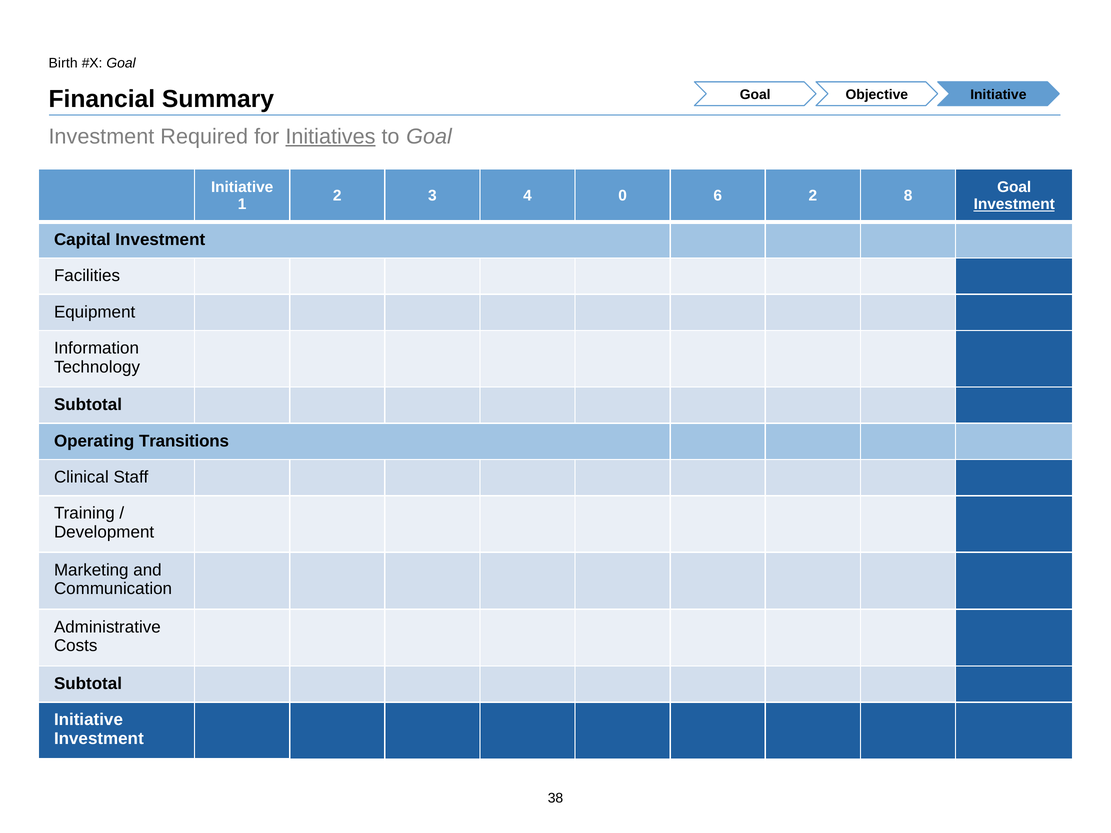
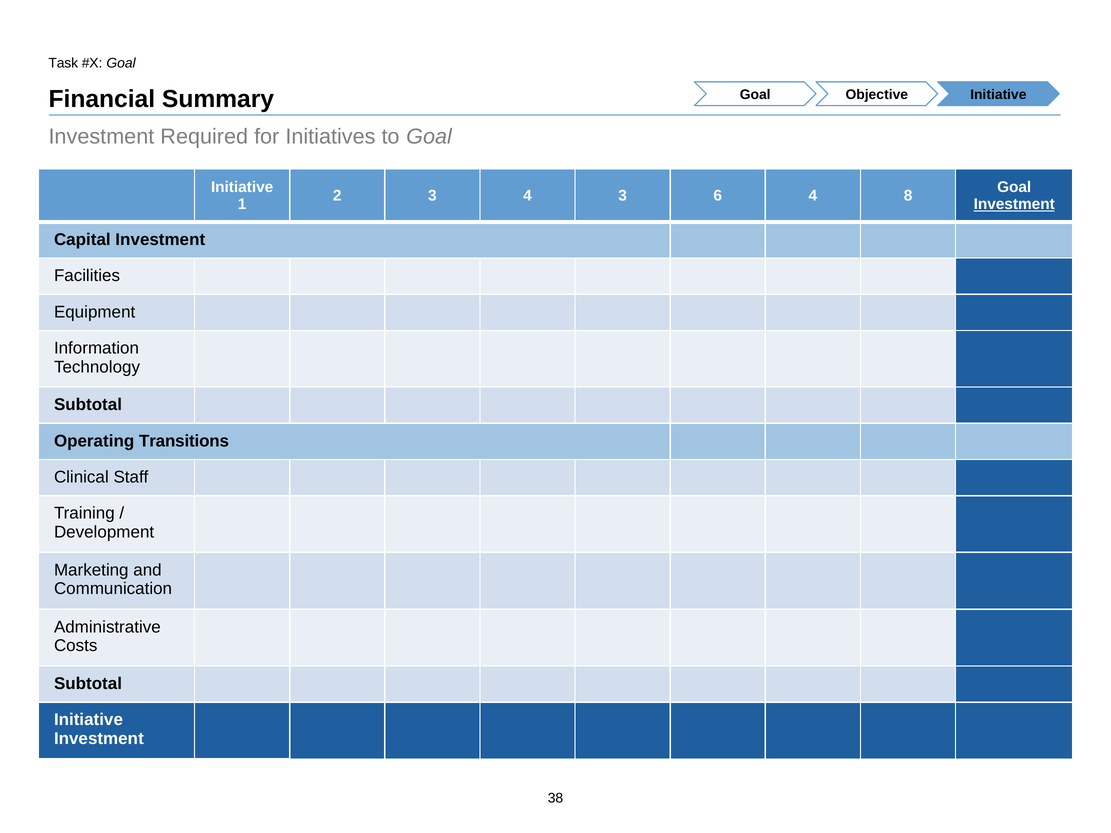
Birth: Birth -> Task (63, 63)
Initiatives underline: present -> none (330, 137)
4 0: 0 -> 3 (623, 196)
6 2: 2 -> 4 (813, 196)
